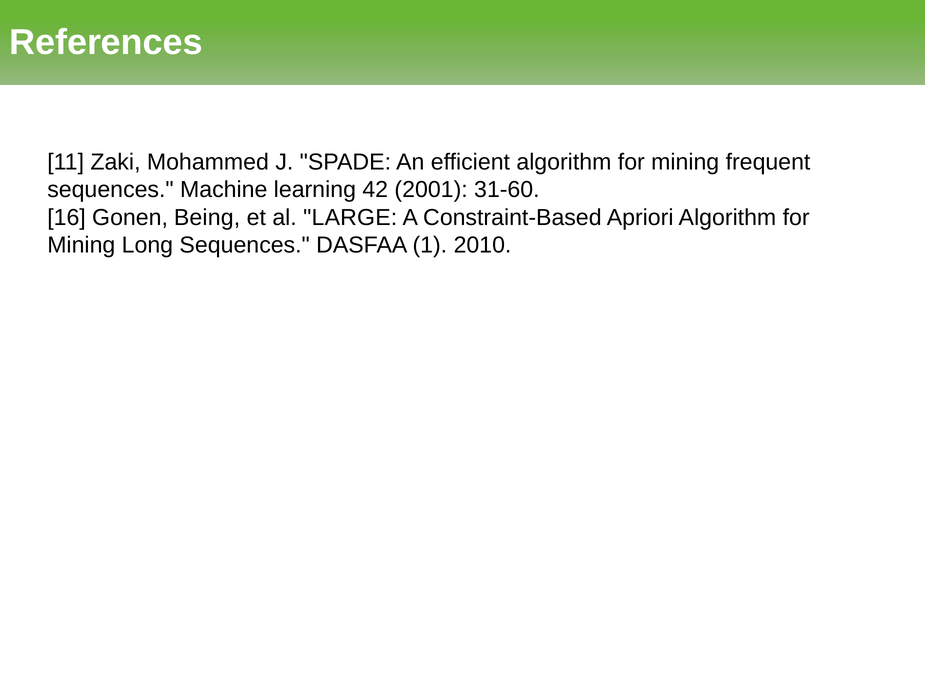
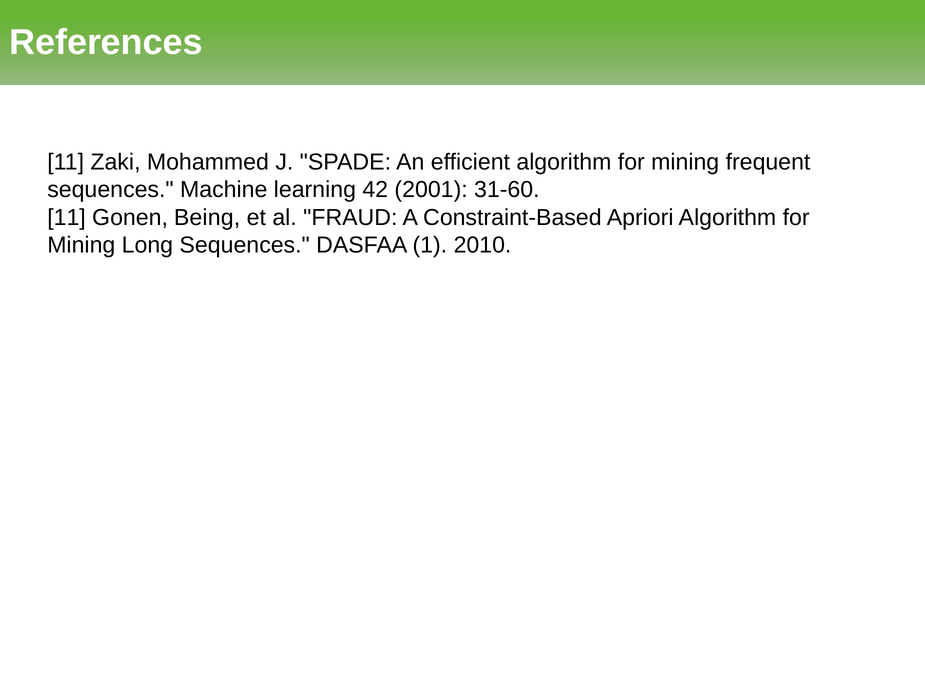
16: 16 -> 11 (67, 217)
LARGE: LARGE -> FRAUD (350, 217)
